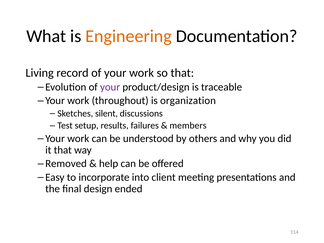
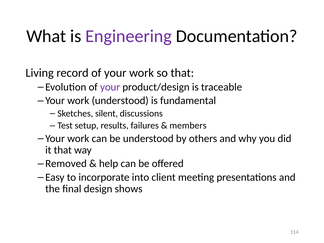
Engineering colour: orange -> purple (129, 36)
work throughout: throughout -> understood (120, 101)
organization: organization -> fundamental (188, 101)
ended: ended -> shows (129, 189)
